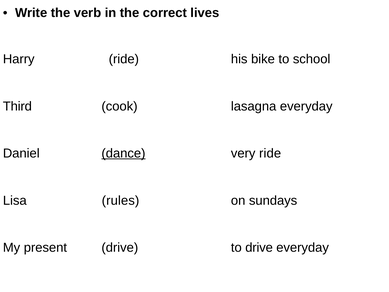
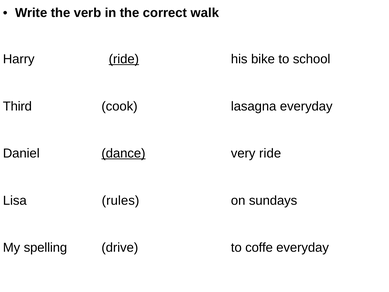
lives: lives -> walk (205, 13)
ride underline: none -> present (124, 59)
present: present -> spelling (45, 247)
to drive: drive -> coffe (259, 247)
